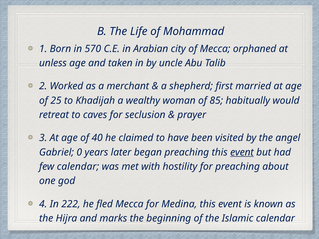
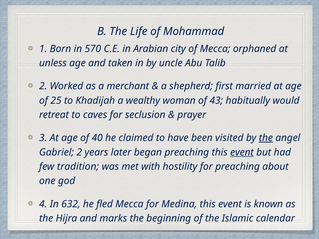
85: 85 -> 43 (216, 101)
the underline: none -> present (266, 138)
Gabriel 0: 0 -> 2 (79, 152)
few calendar: calendar -> tradition (78, 167)
222: 222 -> 632 (71, 204)
